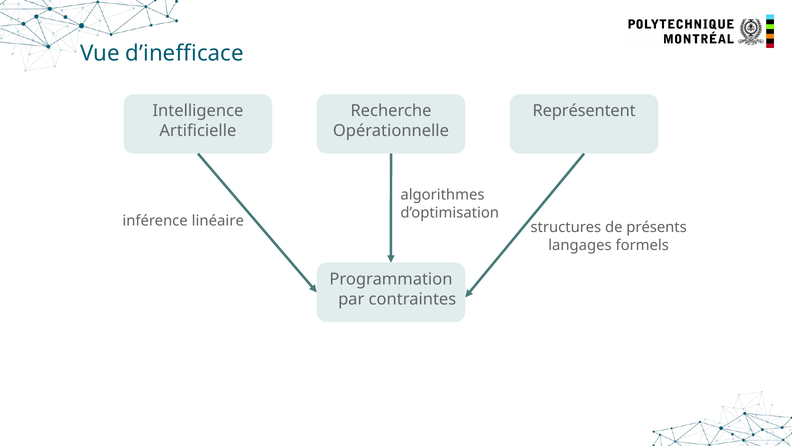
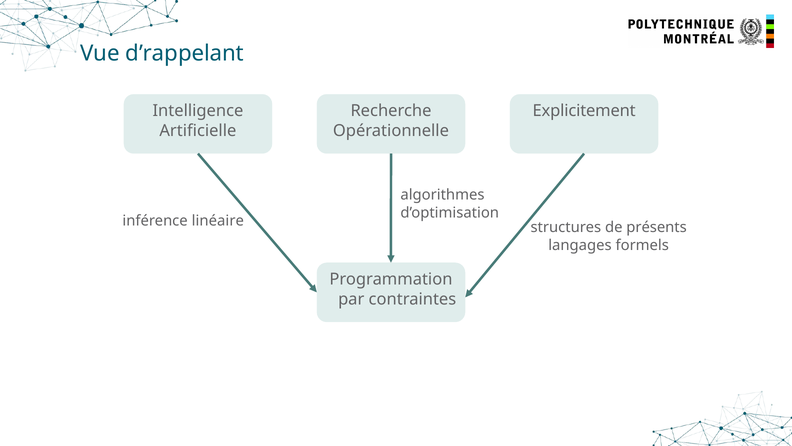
d’inefficace: d’inefficace -> d’rappelant (185, 53)
Représentent: Représentent -> Explicitement (584, 111)
